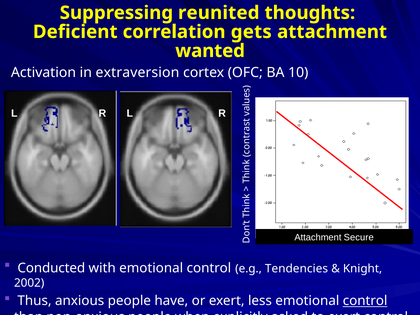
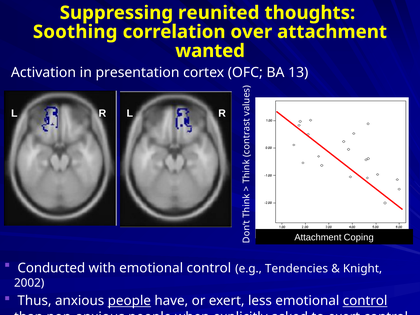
Deficient: Deficient -> Soothing (75, 32)
gets: gets -> over (251, 32)
extraversion: extraversion -> presentation (138, 72)
10: 10 -> 13 (298, 72)
Secure: Secure -> Coping (359, 237)
people underline: none -> present (129, 301)
